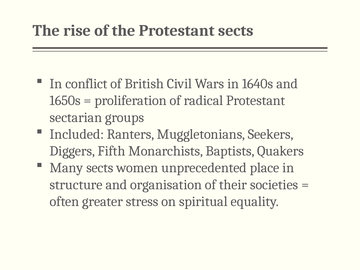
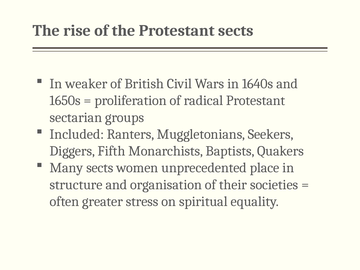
conflict: conflict -> weaker (86, 84)
